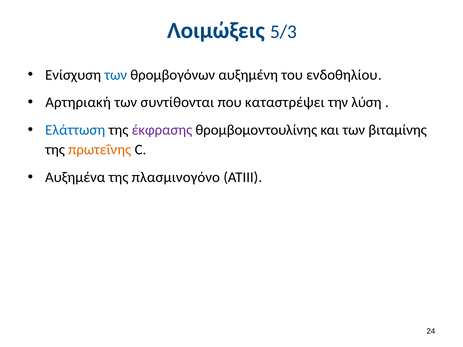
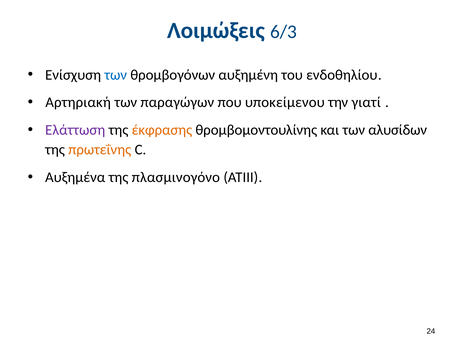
5/3: 5/3 -> 6/3 (284, 32)
συντίθονται: συντίθονται -> παραγώγων (177, 102)
καταστρέψει: καταστρέψει -> υποκείμενου (285, 102)
λύση: λύση -> γιατί (366, 102)
Ελάττωση colour: blue -> purple (75, 130)
έκφρασης colour: purple -> orange (162, 130)
βιταμίνης: βιταμίνης -> αλυσίδων (398, 130)
